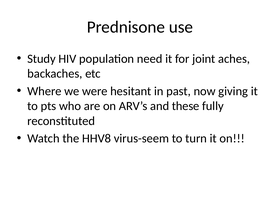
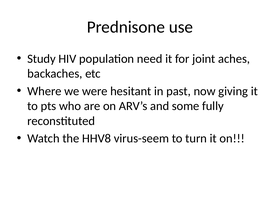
these: these -> some (186, 106)
